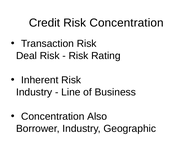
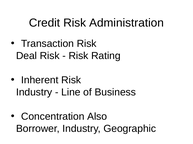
Risk Concentration: Concentration -> Administration (127, 23)
